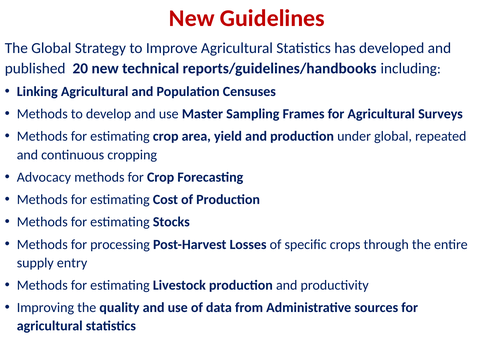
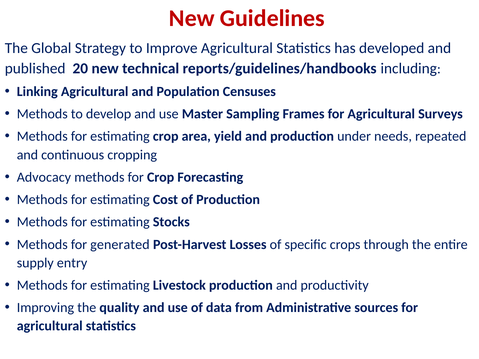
under global: global -> needs (393, 136)
processing: processing -> generated (120, 245)
